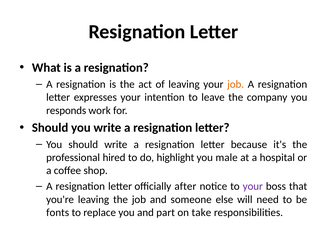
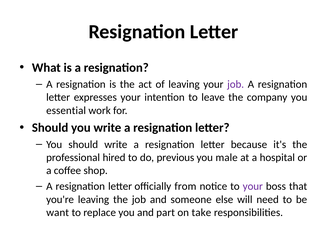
job colour: orange -> purple (236, 84)
responds: responds -> essential (66, 110)
highlight: highlight -> previous (175, 157)
after: after -> from (185, 186)
fonts: fonts -> want (58, 212)
